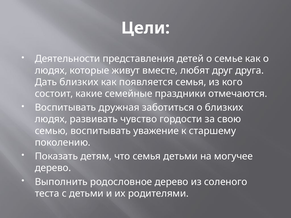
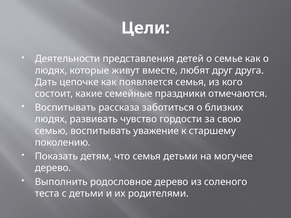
Дать близких: близких -> цепочке (79, 82)
дружная: дружная -> рассказа (119, 108)
